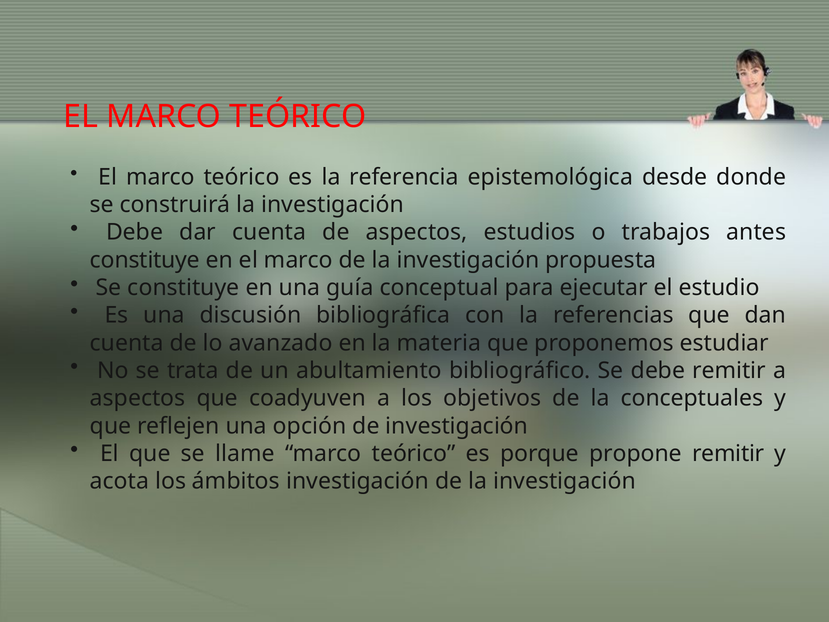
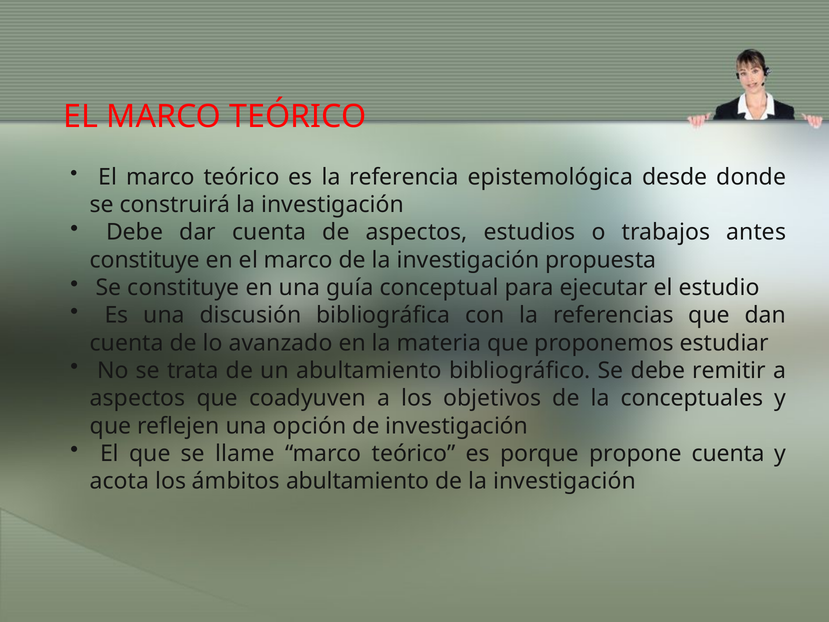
propone remitir: remitir -> cuenta (728, 453)
ámbitos investigación: investigación -> abultamiento (358, 481)
